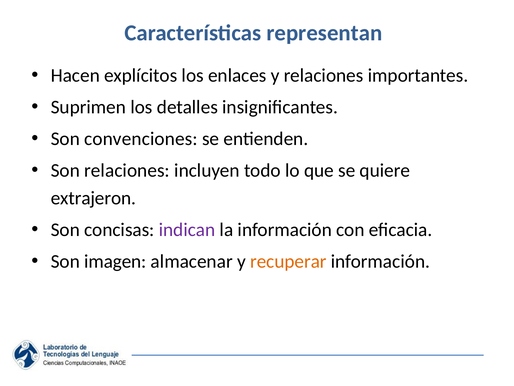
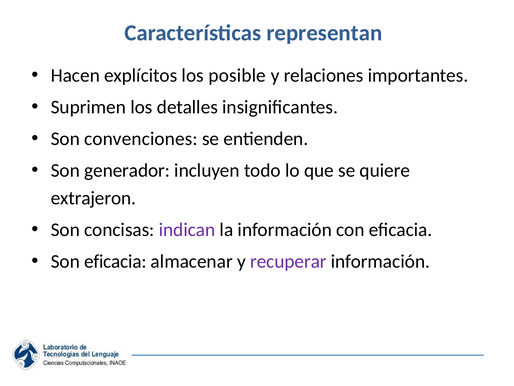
enlaces: enlaces -> posible (237, 75)
Son relaciones: relaciones -> generador (127, 170)
Son imagen: imagen -> eficacia (115, 261)
recuperar colour: orange -> purple (288, 261)
